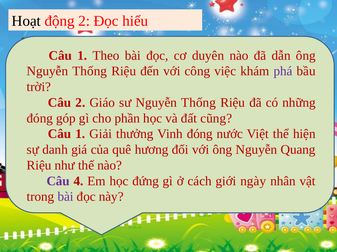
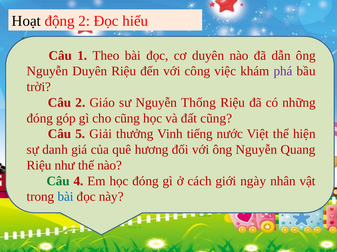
Thống: Thống -> Duyên (90, 71)
cho phần: phần -> cũng (127, 119)
1: 1 -> 5 (80, 134)
Vinh đóng: đóng -> tiếng (200, 134)
Câu colour: purple -> green (58, 182)
học đứng: đứng -> đóng (146, 182)
bài colour: purple -> blue (66, 197)
